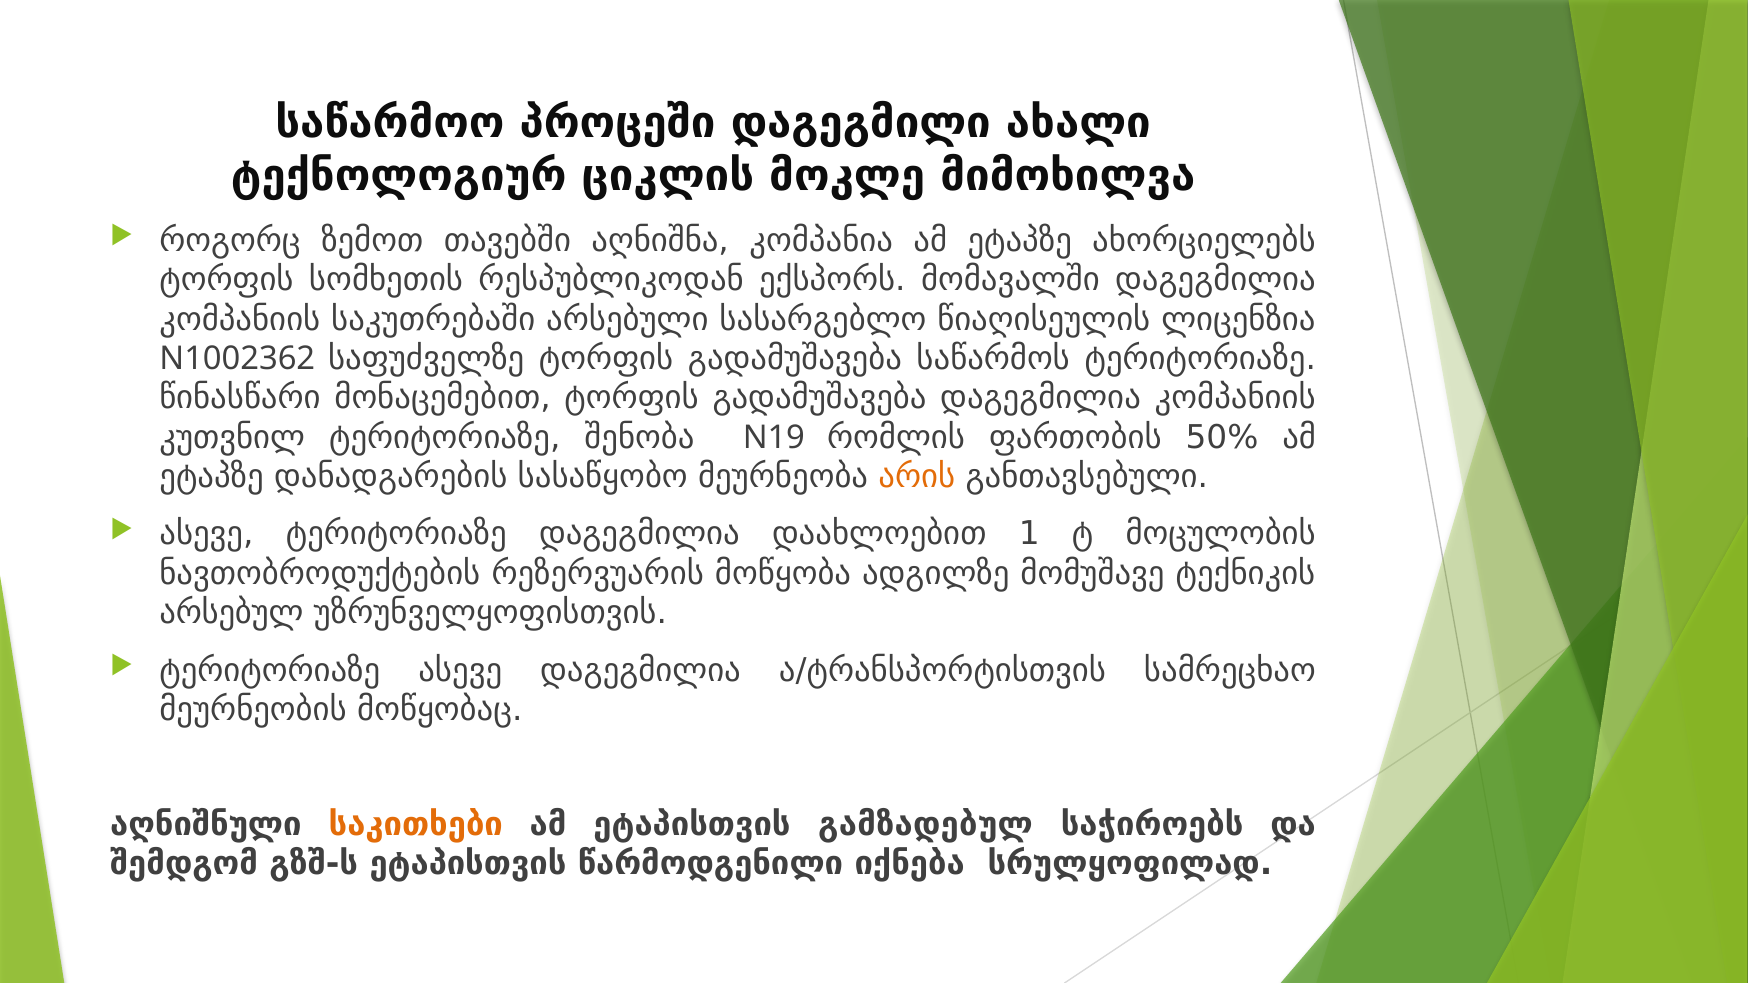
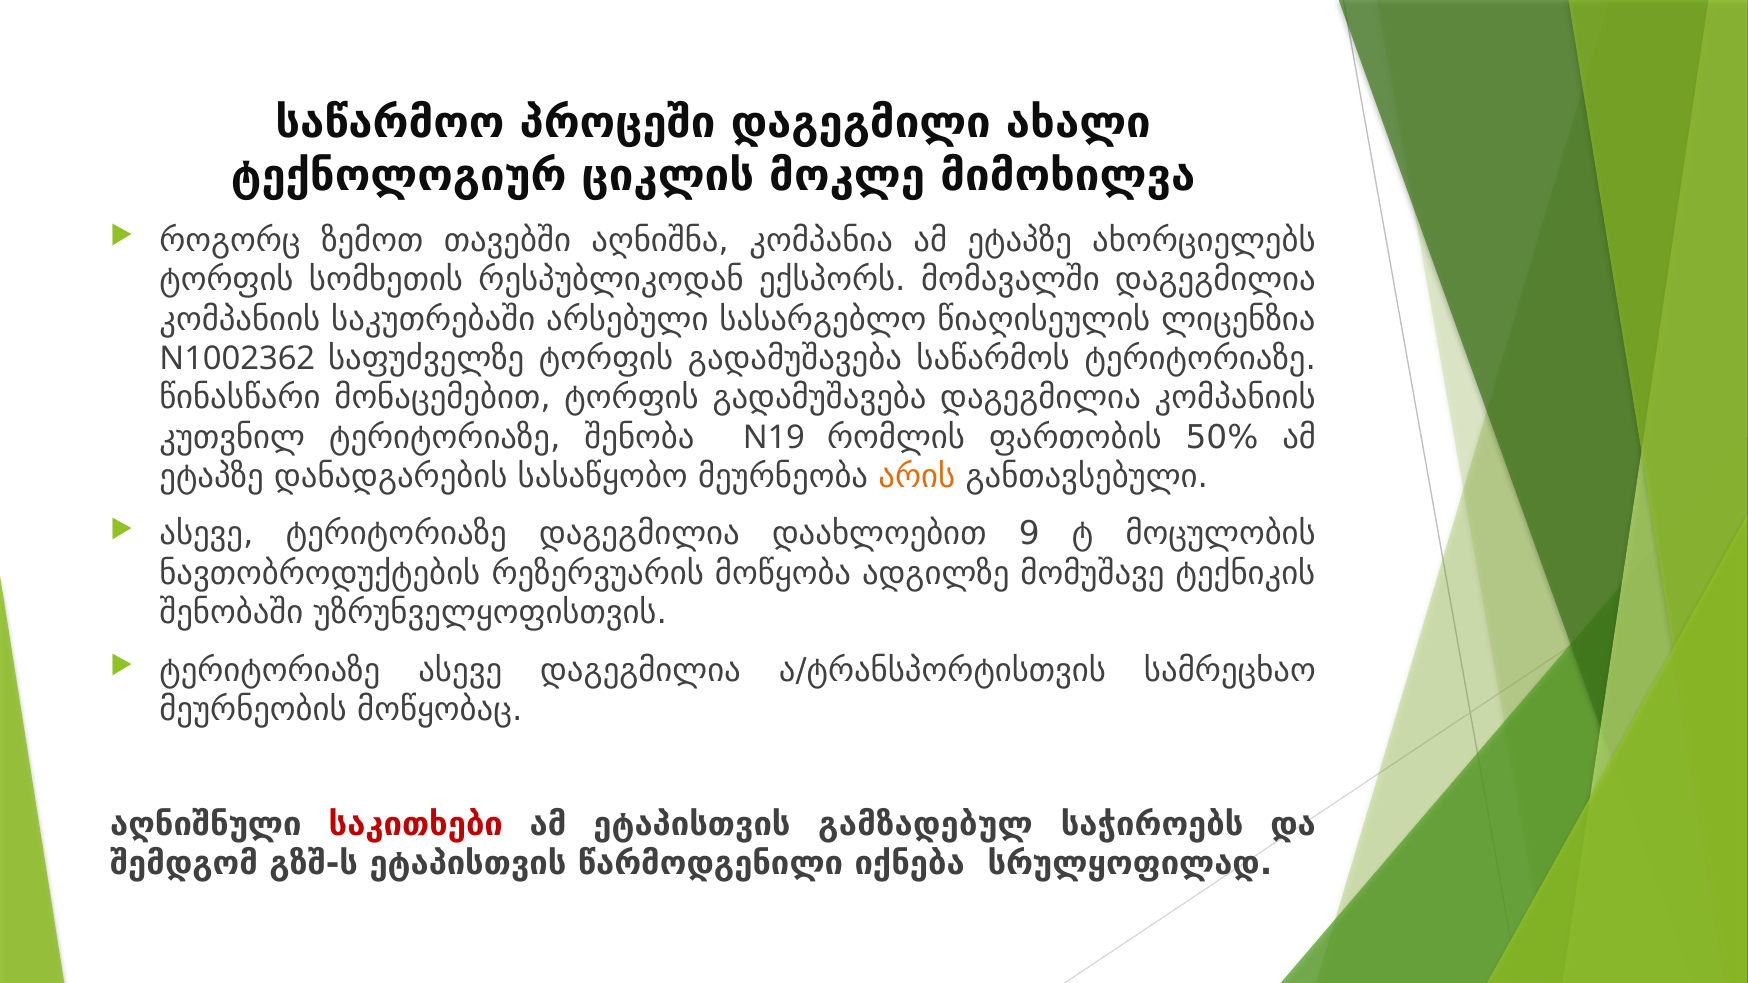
1: 1 -> 9 (1029, 534)
არსებულ: არსებულ -> შენობაში (231, 613)
საკითხები colour: orange -> red (416, 825)
